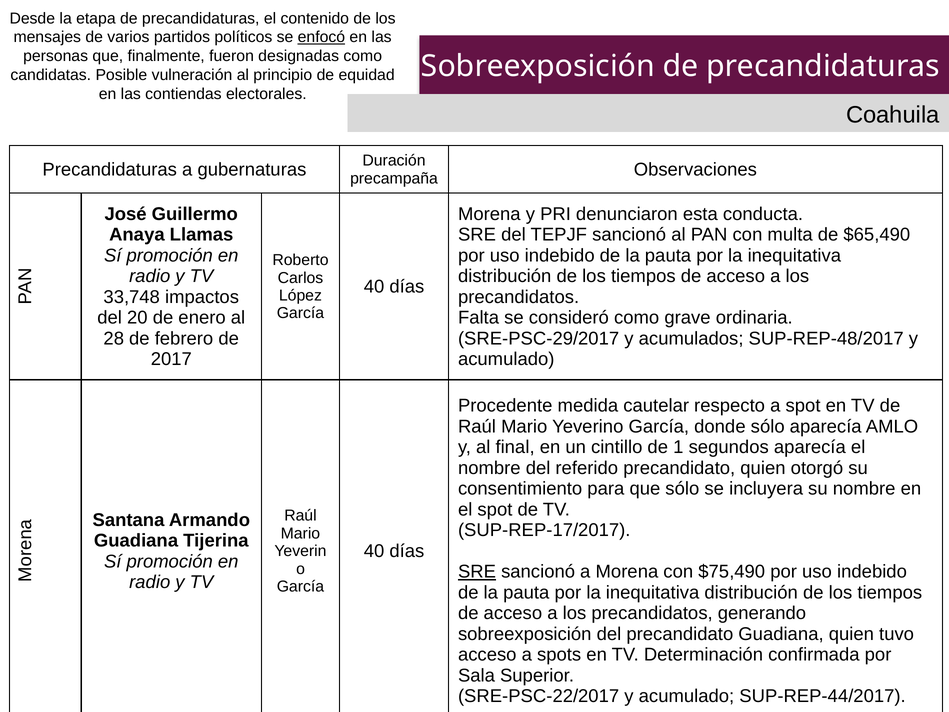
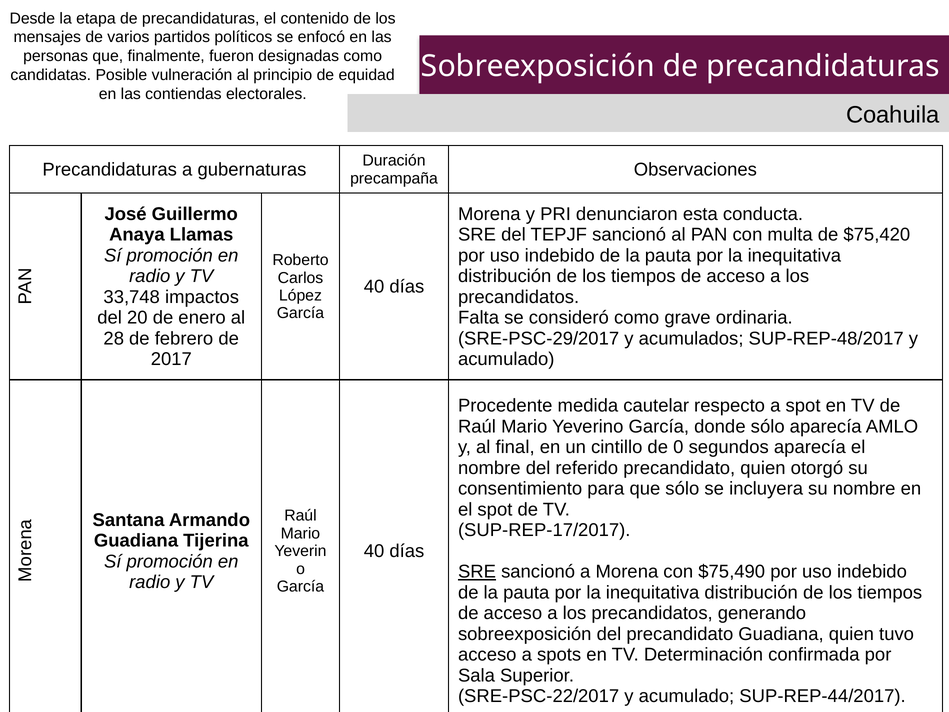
enfocó underline: present -> none (321, 37)
$65,490: $65,490 -> $75,420 (877, 235)
1: 1 -> 0 (678, 447)
